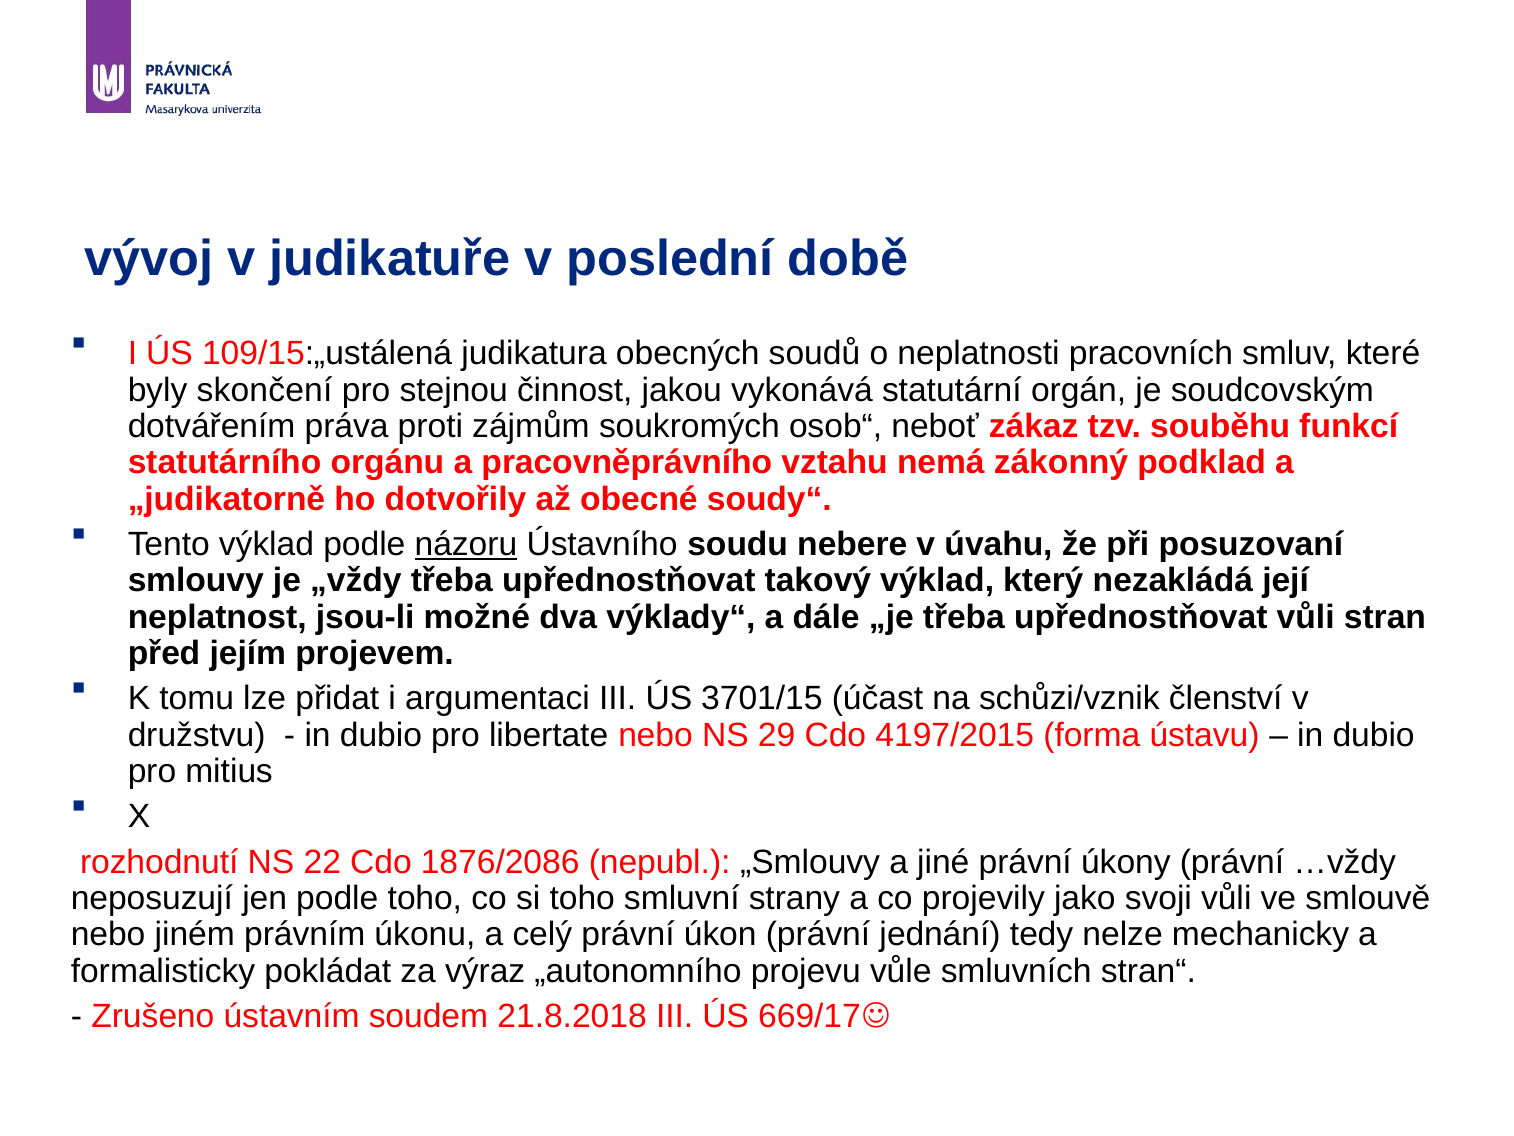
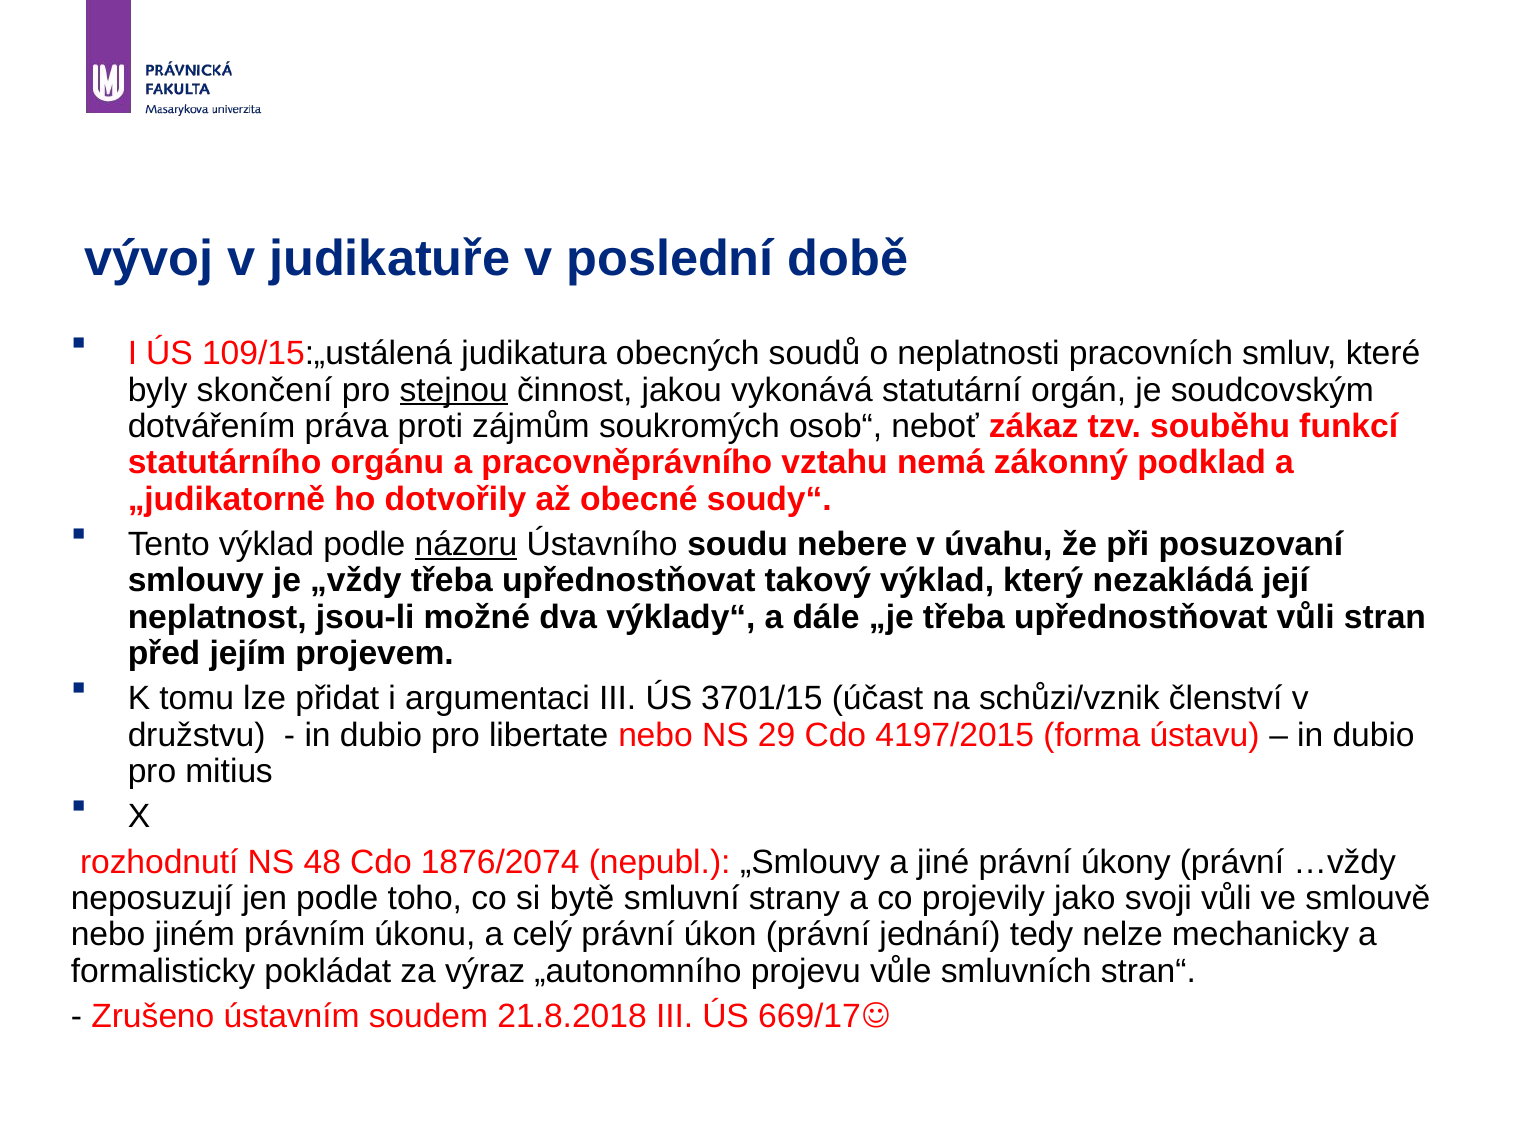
stejnou underline: none -> present (454, 390)
22: 22 -> 48 (322, 862)
1876/2086: 1876/2086 -> 1876/2074 (500, 862)
si toho: toho -> bytě (582, 898)
